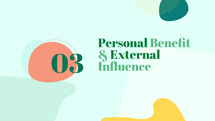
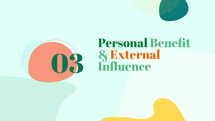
External colour: green -> orange (135, 55)
